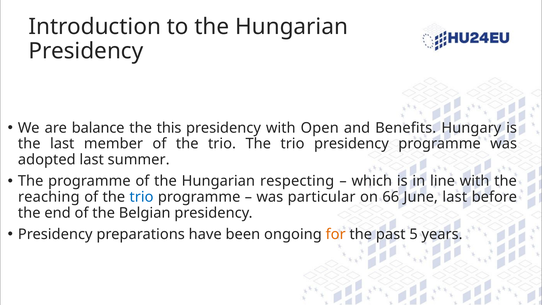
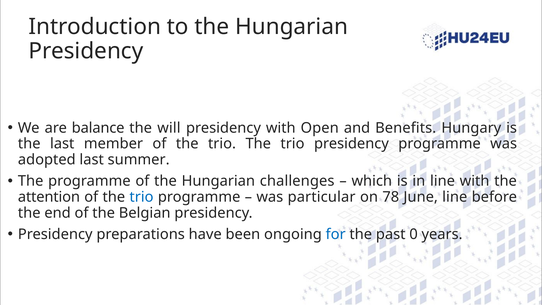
this: this -> will (169, 128)
respecting: respecting -> challenges (297, 181)
reaching: reaching -> attention (49, 197)
66: 66 -> 78 (391, 197)
June last: last -> line (455, 197)
for colour: orange -> blue (336, 234)
5: 5 -> 0 (414, 234)
